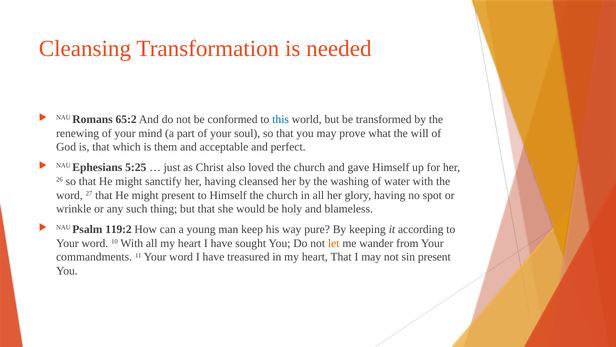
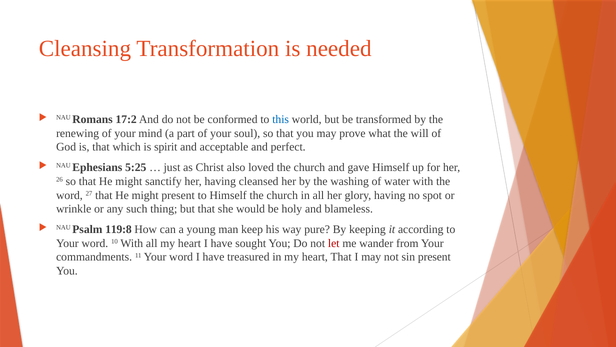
65:2: 65:2 -> 17:2 (126, 119)
them: them -> spirit (166, 147)
119:2: 119:2 -> 119:8 (119, 229)
let colour: orange -> red (334, 243)
